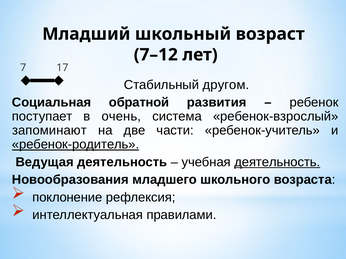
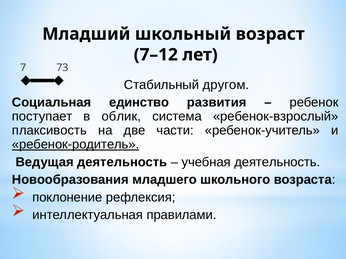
17: 17 -> 73 (62, 68)
обратной: обратной -> единство (139, 103)
очень: очень -> облик (121, 117)
запоминают: запоминают -> плаксивость (49, 131)
деятельность underline: present -> none (277, 162)
